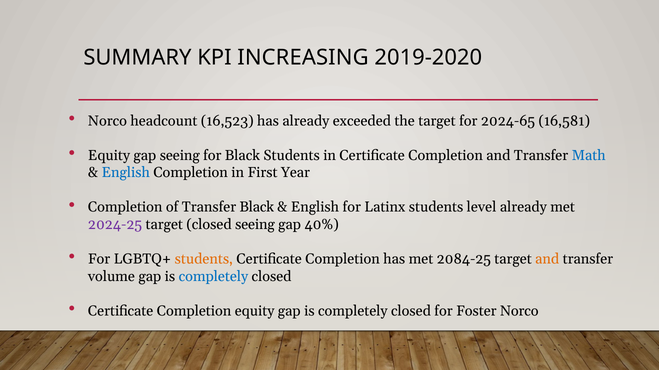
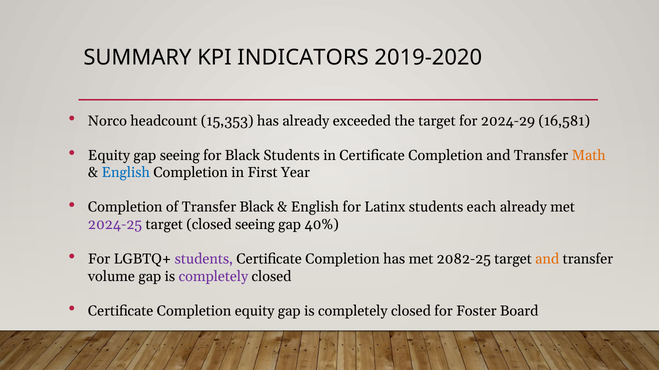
INCREASING: INCREASING -> INDICATORS (303, 58)
16,523: 16,523 -> 15,353 (227, 121)
2024-65: 2024-65 -> 2024-29 (508, 121)
Math colour: blue -> orange (589, 156)
level: level -> each (482, 208)
students colour: orange -> purple (204, 259)
2084-25: 2084-25 -> 2082-25 (464, 259)
completely colour: blue -> purple (213, 277)
Foster Norco: Norco -> Board (519, 311)
